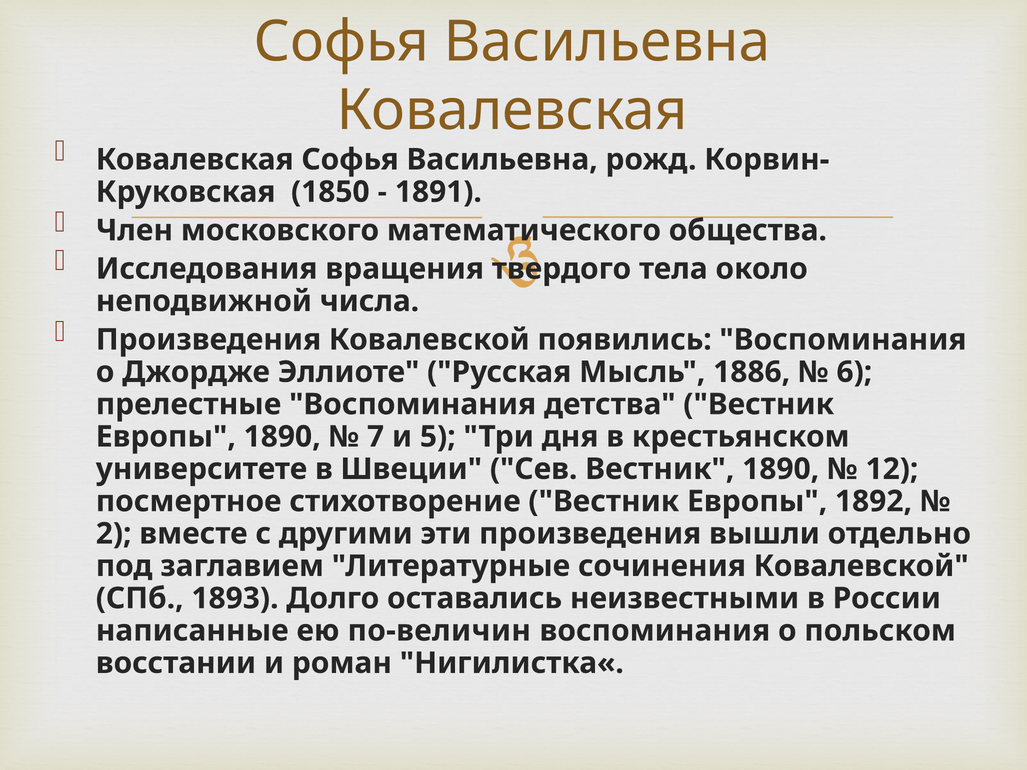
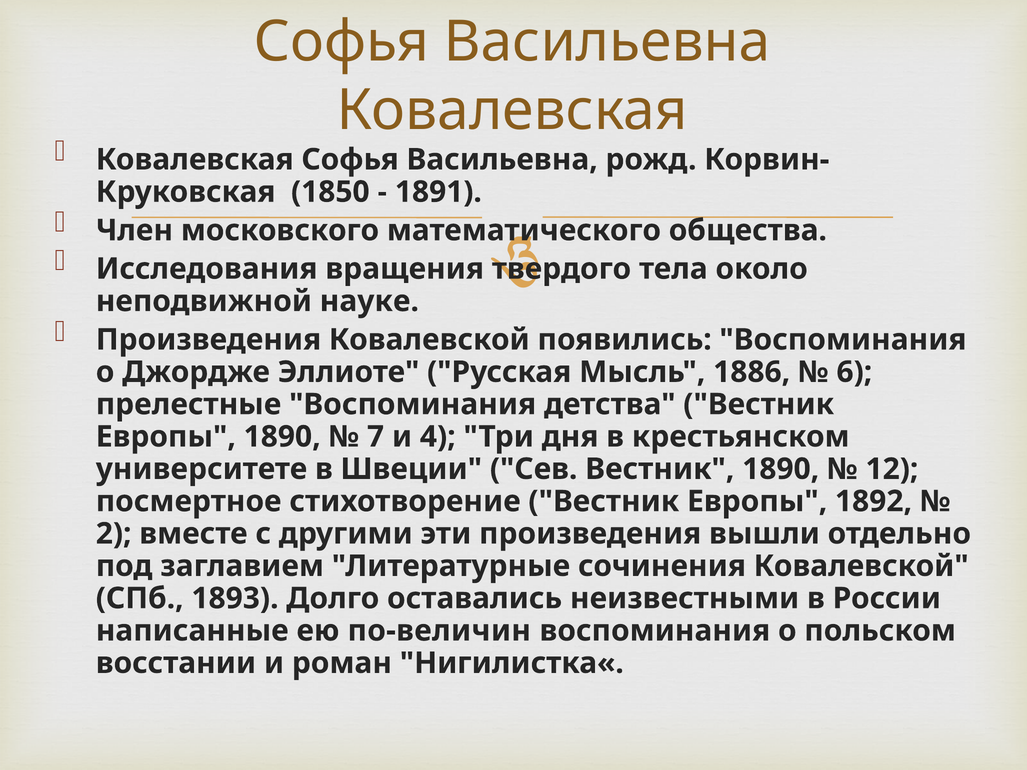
числа: числа -> науке (369, 301)
5: 5 -> 4 (438, 437)
